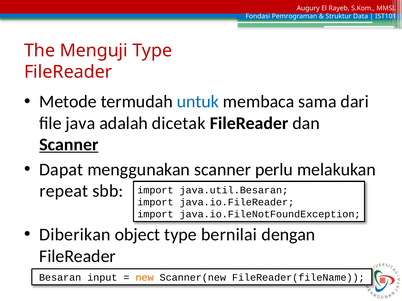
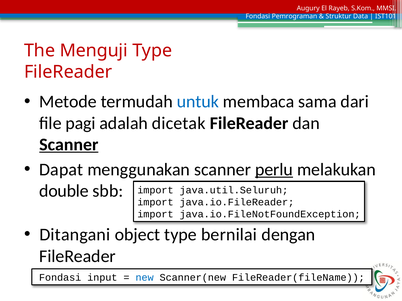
java: java -> pagi (81, 123)
perlu underline: none -> present (274, 170)
repeat: repeat -> double (64, 191)
java.util.Besaran: java.util.Besaran -> java.util.Seluruh (234, 190)
Diberikan: Diberikan -> Ditangani (75, 235)
Besaran: Besaran -> Fondasi (60, 278)
new colour: orange -> blue (145, 278)
